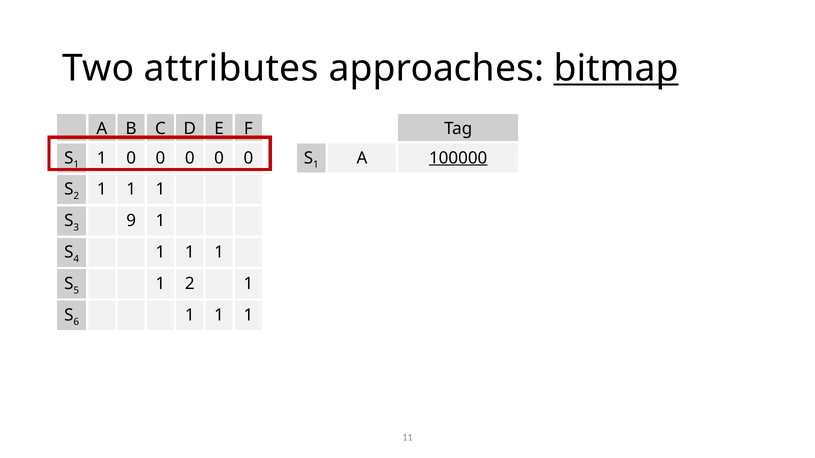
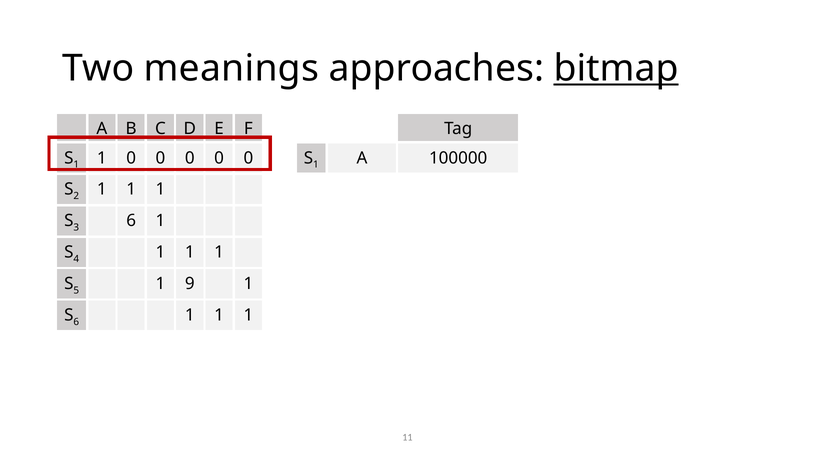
attributes: attributes -> meanings (231, 68)
100000 underline: present -> none (458, 158)
9: 9 -> 6 (131, 221)
1 2: 2 -> 9 (190, 284)
